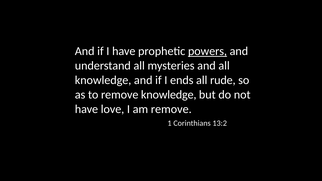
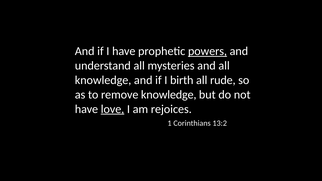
ends: ends -> birth (182, 80)
love underline: none -> present (113, 109)
am remove: remove -> rejoices (171, 109)
